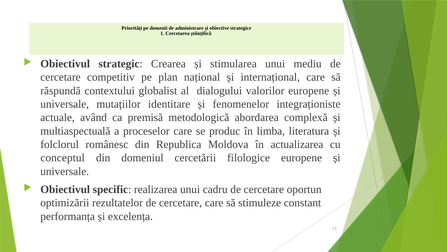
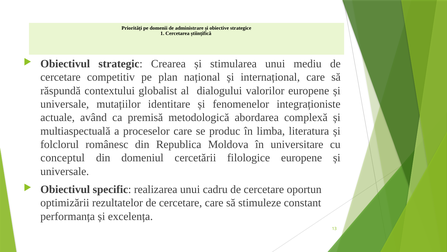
actualizarea: actualizarea -> universitare (297, 144)
